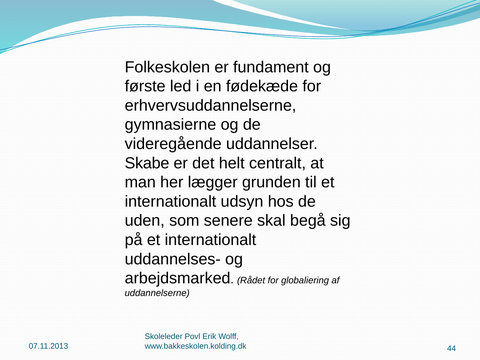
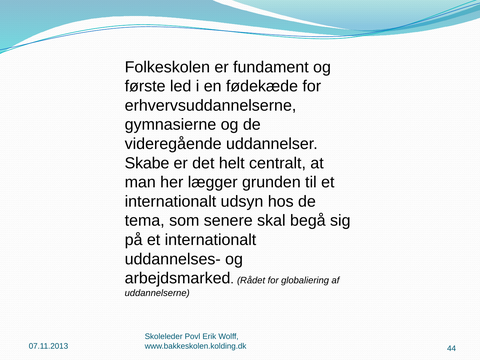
uden: uden -> tema (145, 221)
